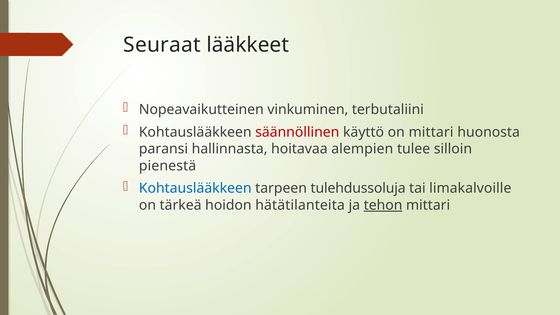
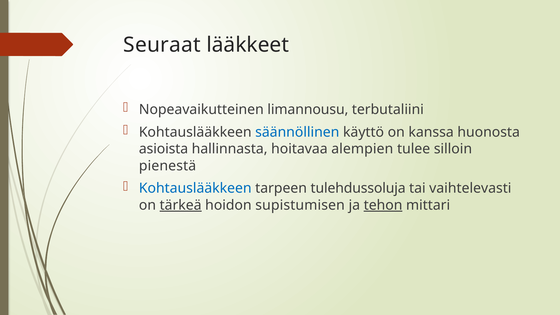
vinkuminen: vinkuminen -> limannousu (308, 109)
säännöllinen colour: red -> blue (297, 132)
on mittari: mittari -> kanssa (431, 132)
paransi: paransi -> asioista (164, 149)
limakalvoille: limakalvoille -> vaihtelevasti (470, 188)
tärkeä underline: none -> present (181, 205)
hätätilanteita: hätätilanteita -> supistumisen (300, 205)
